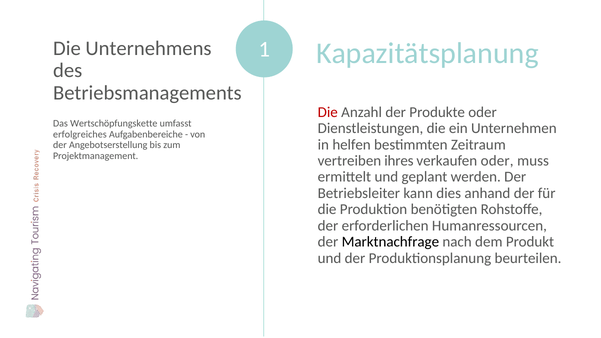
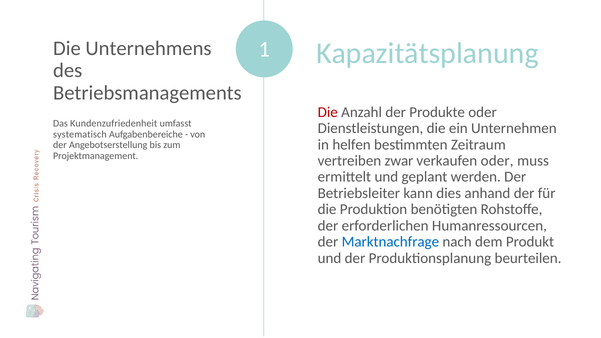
Wertschöpfungskette: Wertschöpfungskette -> Kundenzufriedenheit (114, 124)
erfolgreiches: erfolgreiches -> systematisch (80, 134)
ihres: ihres -> zwar (399, 161)
Marktnachfrage colour: black -> blue (390, 242)
